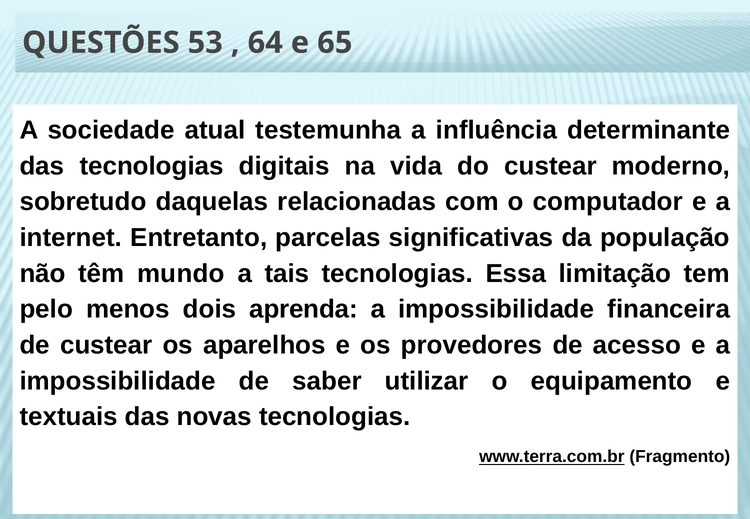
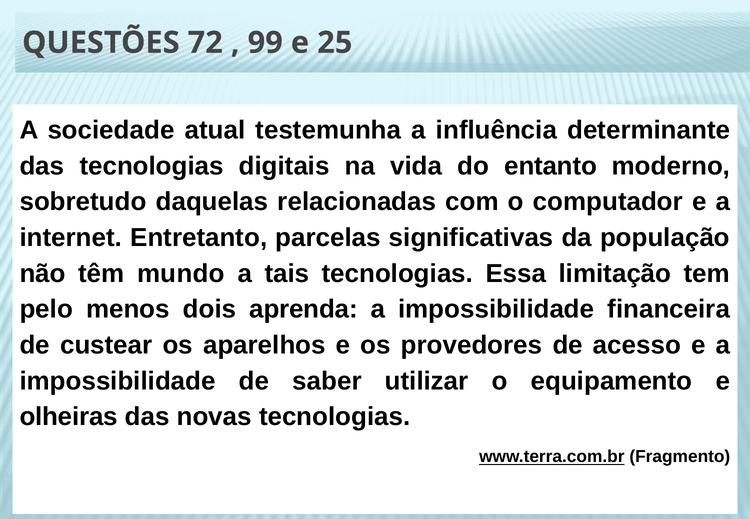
53: 53 -> 72 (205, 43)
64: 64 -> 99 (265, 43)
65: 65 -> 25 (335, 43)
do custear: custear -> entanto (551, 166)
textuais: textuais -> olheiras (69, 417)
